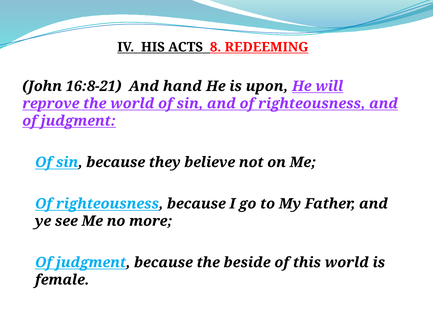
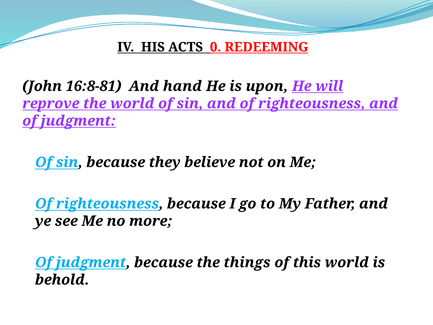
8: 8 -> 0 (216, 47)
16:8-21: 16:8-21 -> 16:8-81 (94, 86)
beside: beside -> things (247, 262)
female: female -> behold (62, 280)
